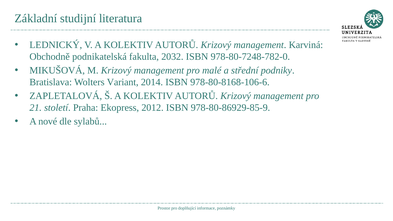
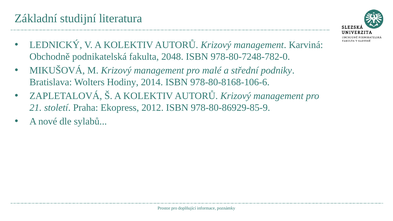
2032: 2032 -> 2048 (172, 57)
Variant: Variant -> Hodiny (123, 82)
